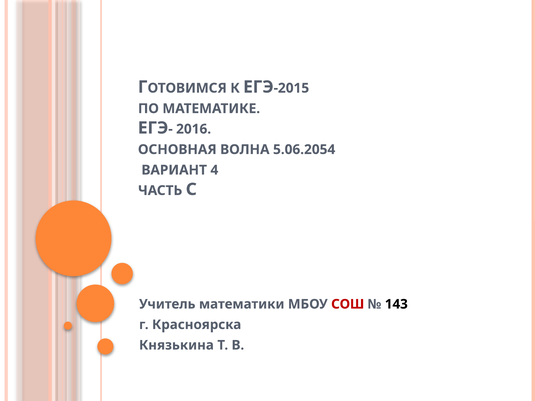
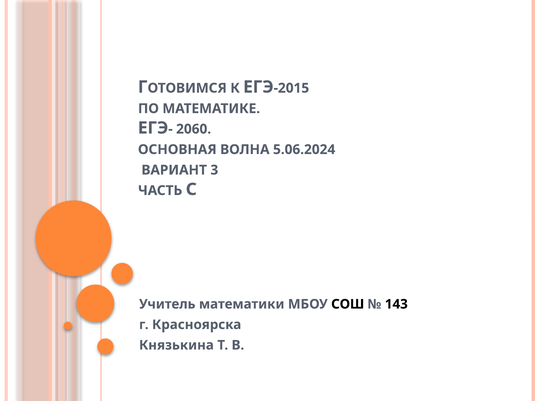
2016: 2016 -> 2060 (194, 129)
5.06.2054: 5.06.2054 -> 5.06.2024 (304, 150)
4: 4 -> 3 (214, 170)
СОШ colour: red -> black (348, 304)
